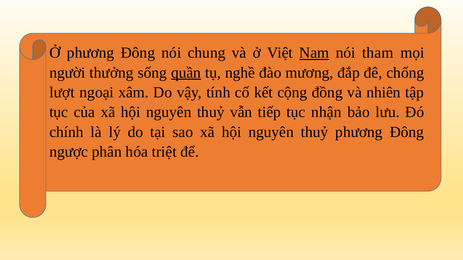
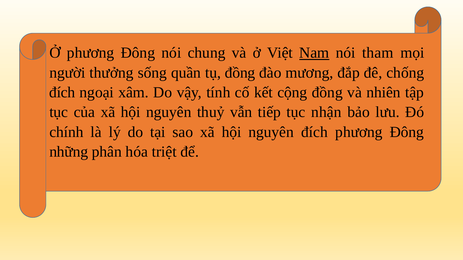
quần underline: present -> none (186, 73)
tụ nghề: nghề -> đồng (240, 73)
lượt: lượt -> đích (62, 93)
thuỷ: thuỷ -> đích (315, 132)
ngược: ngược -> những (69, 152)
